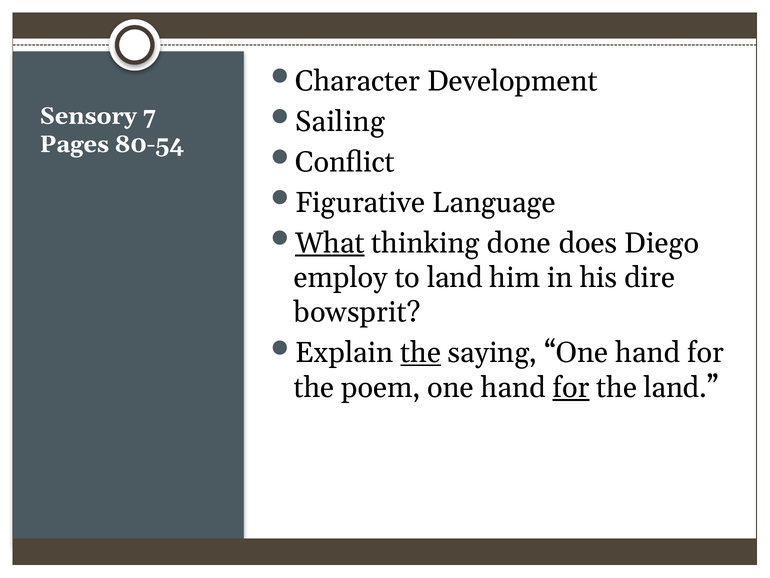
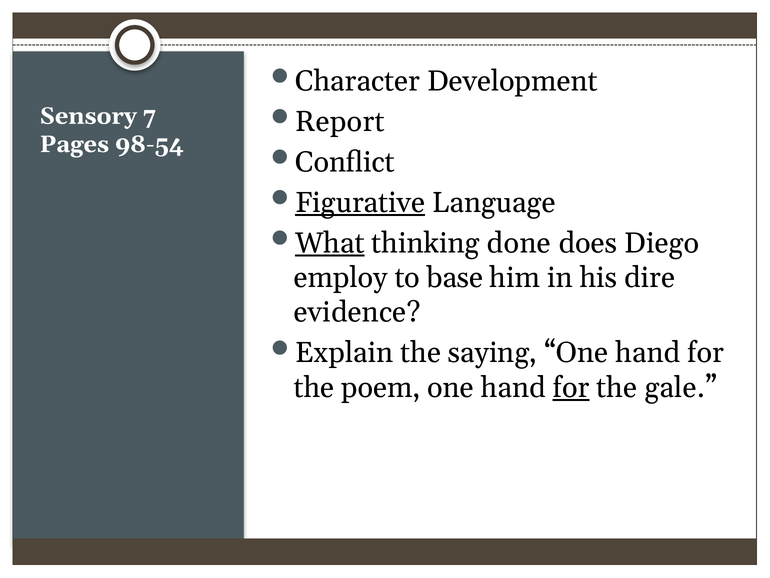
Sailing: Sailing -> Report (340, 121)
80-54: 80-54 -> 98-54 (149, 144)
Figurative underline: none -> present (360, 202)
to land: land -> base (455, 277)
bowsprit: bowsprit -> evidence (357, 312)
the underline: present -> none (421, 353)
the land: land -> gale (681, 387)
